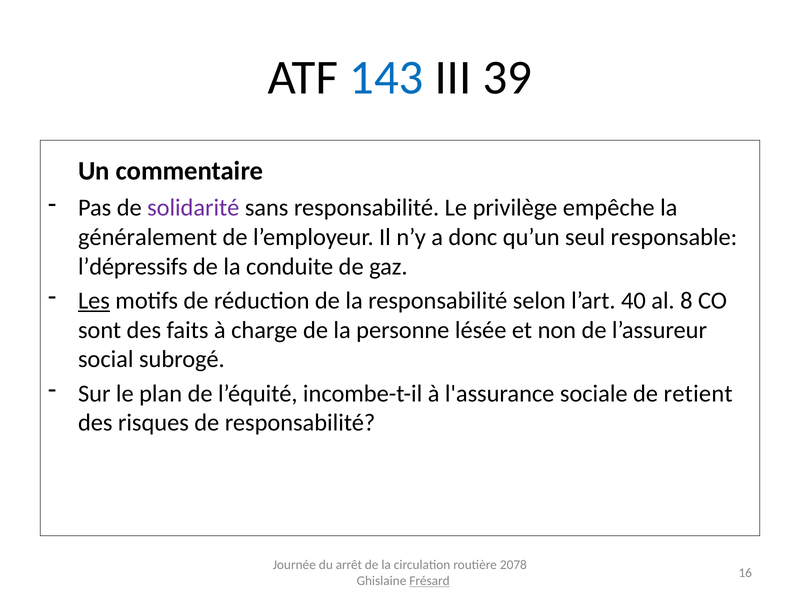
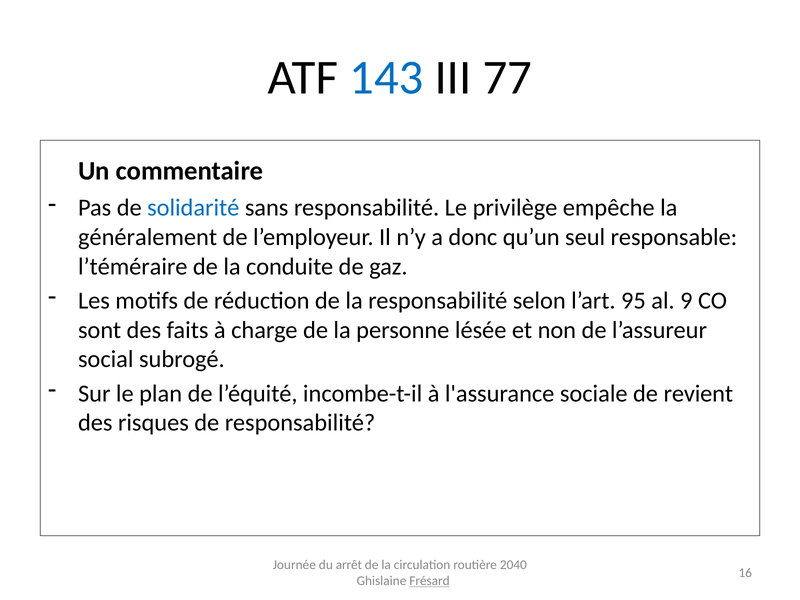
39: 39 -> 77 (507, 77)
solidarité colour: purple -> blue (193, 208)
l’dépressifs: l’dépressifs -> l’téméraire (133, 267)
Les underline: present -> none (94, 301)
40: 40 -> 95 (633, 301)
8: 8 -> 9 (686, 301)
retient: retient -> revient (698, 393)
2078: 2078 -> 2040 (513, 565)
